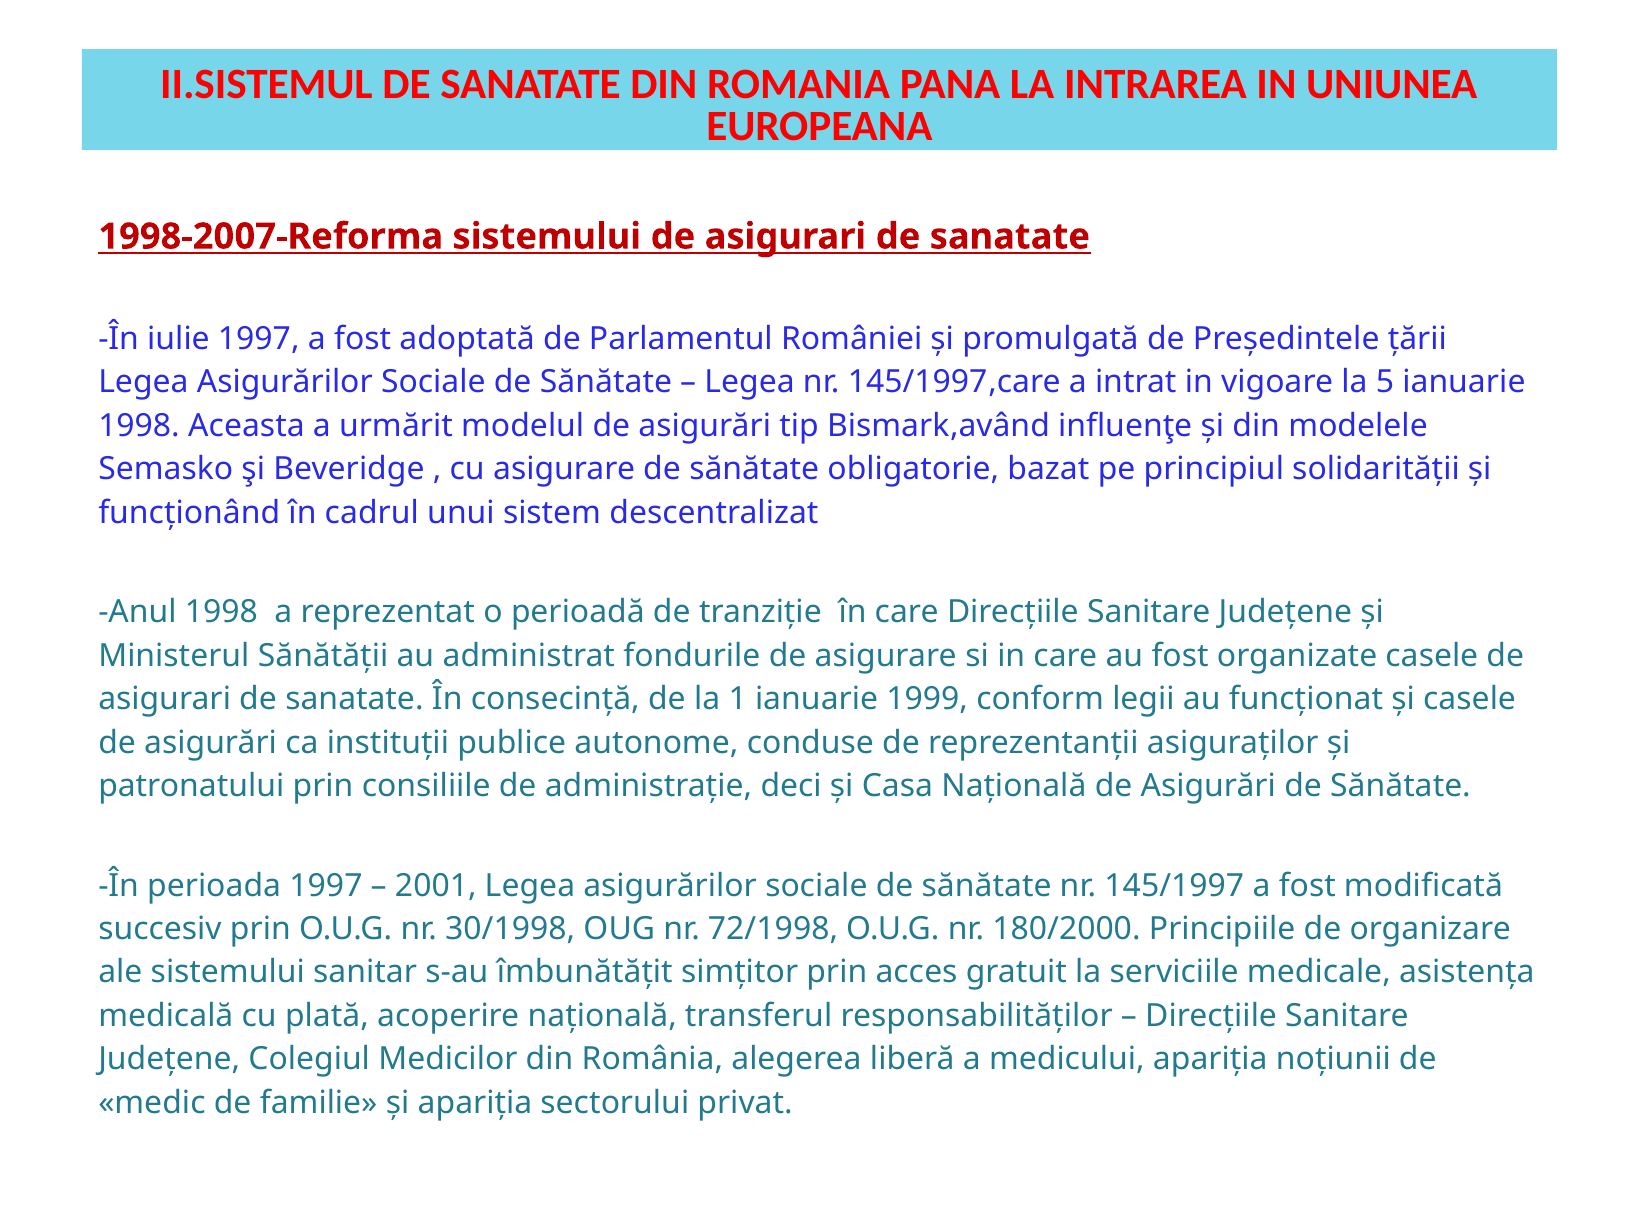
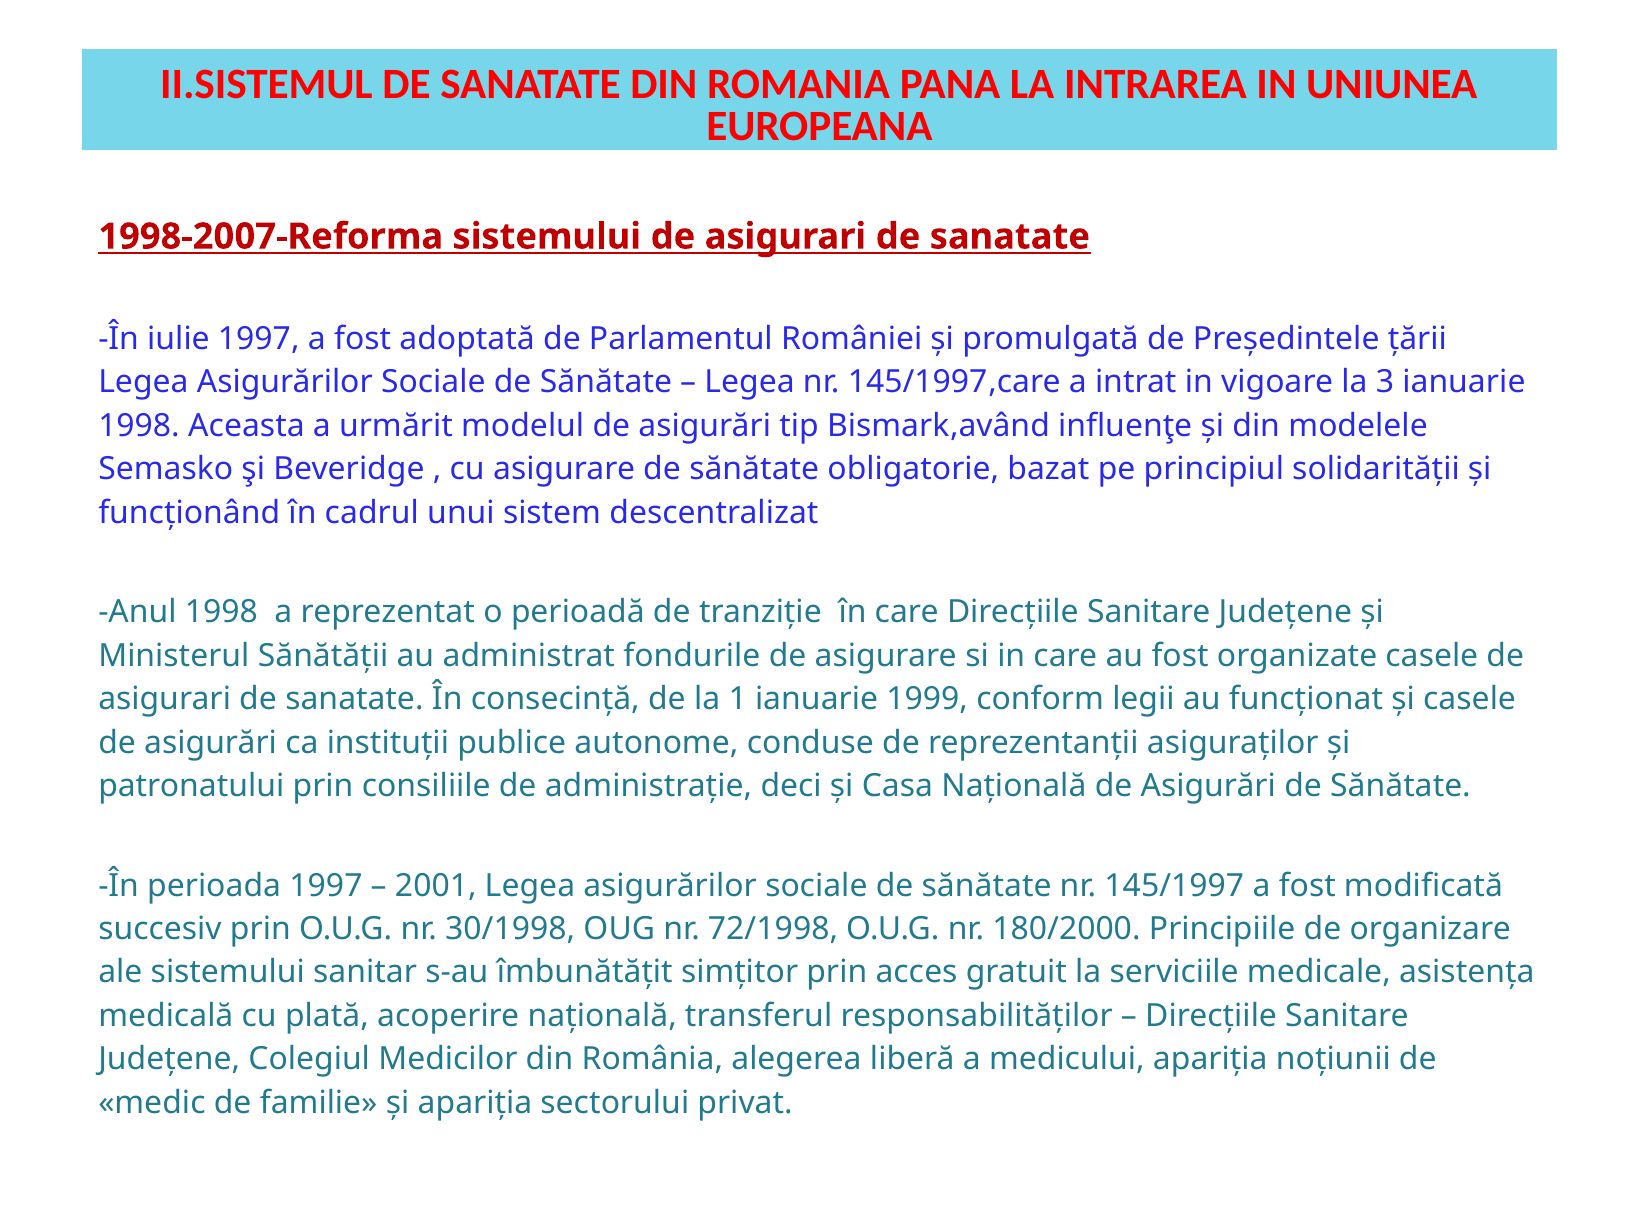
5: 5 -> 3 (1385, 382)
